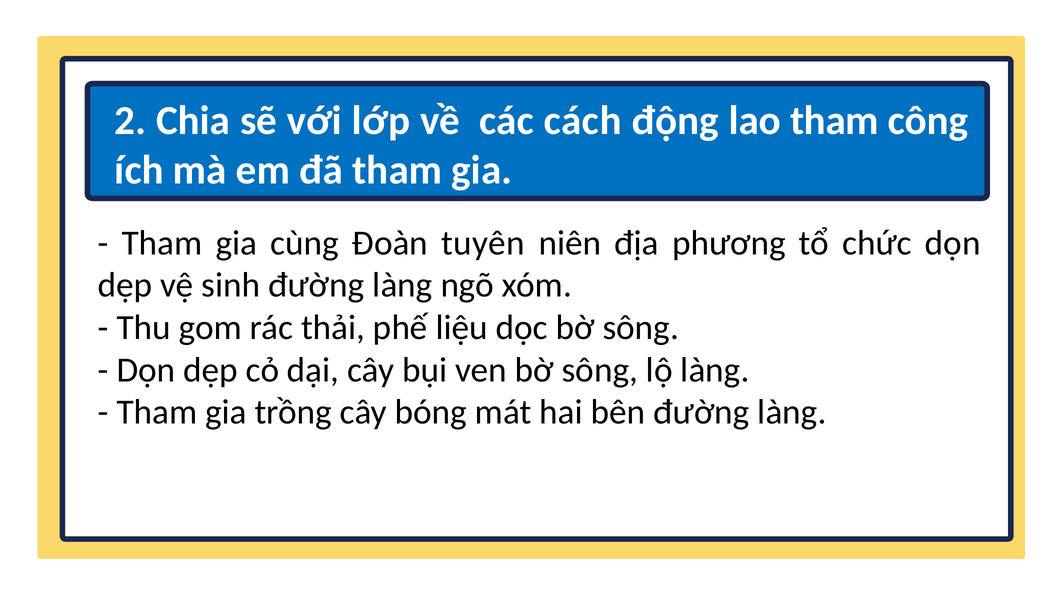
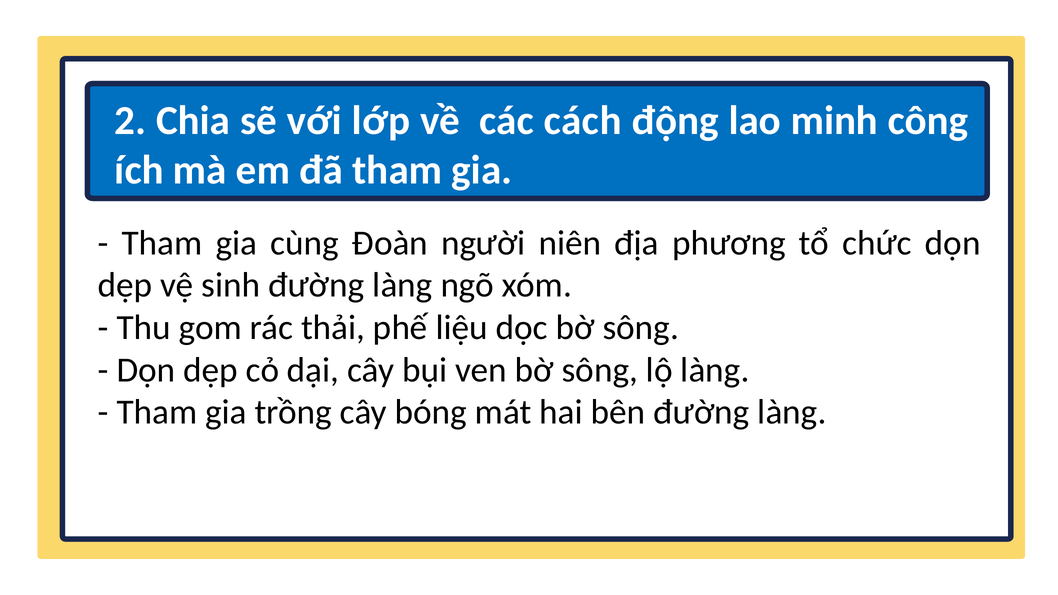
lao tham: tham -> minh (834, 121)
tuyên: tuyên -> người (483, 243)
